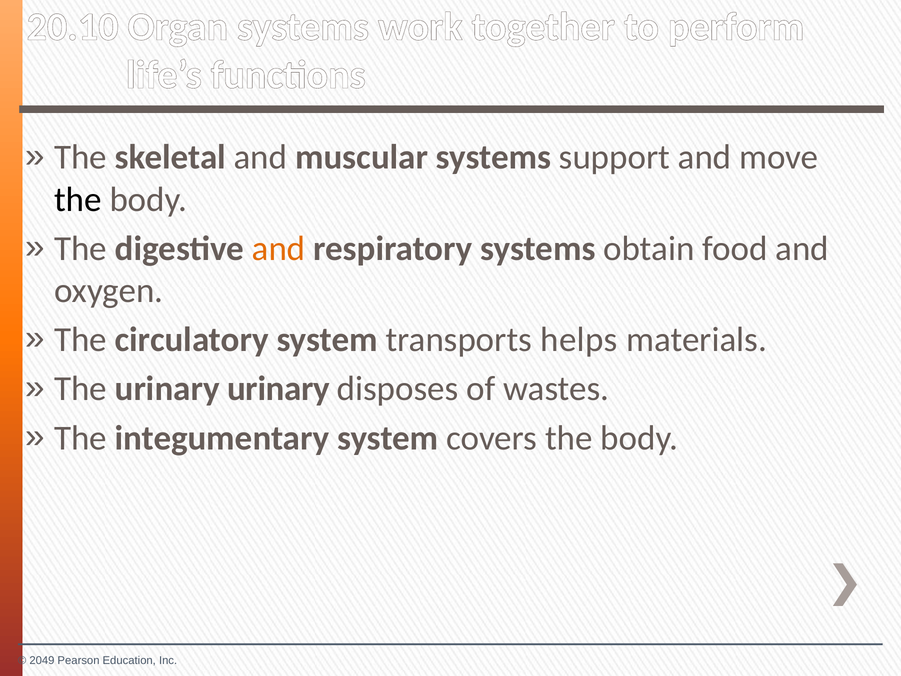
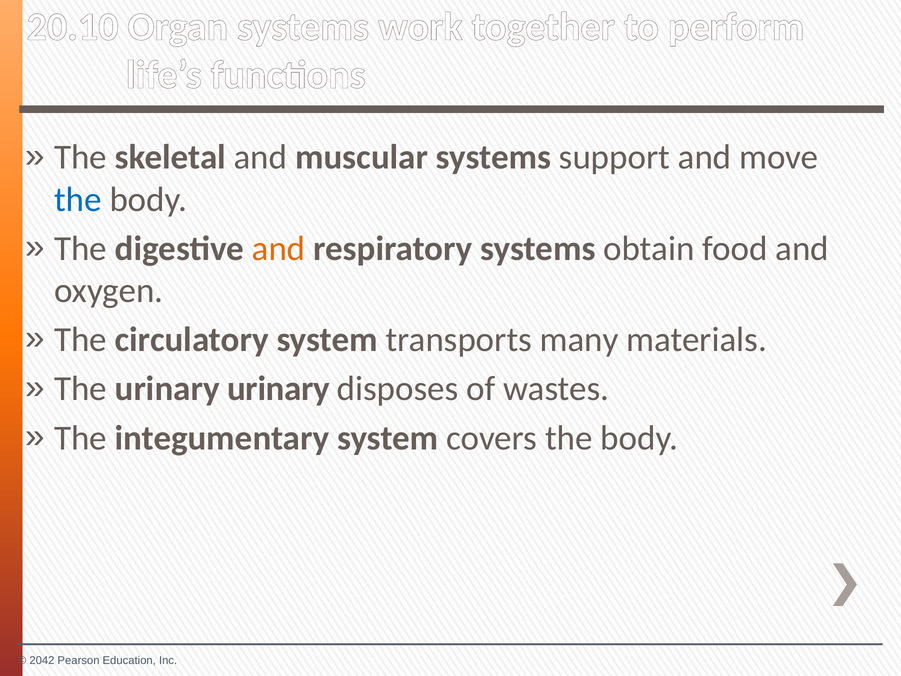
the colour: black -> blue (78, 199)
helps: helps -> many (579, 340)
2049: 2049 -> 2042 (42, 660)
